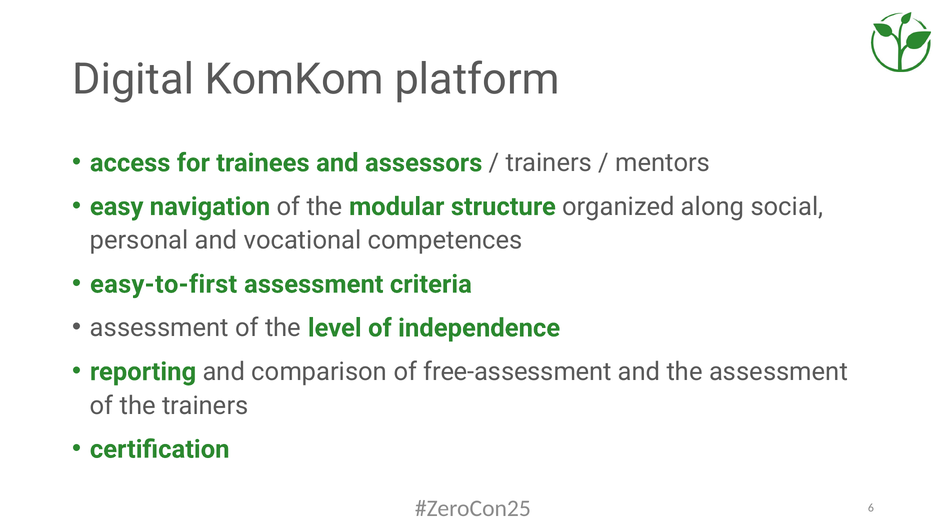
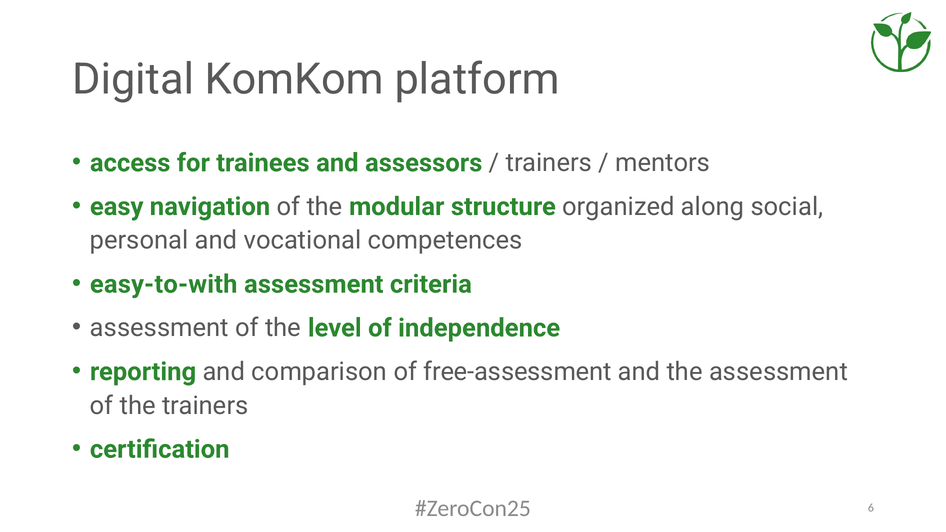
easy-to-first: easy-to-first -> easy-to-with (164, 284)
